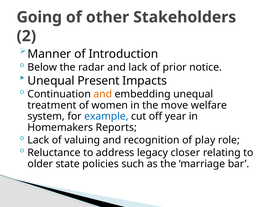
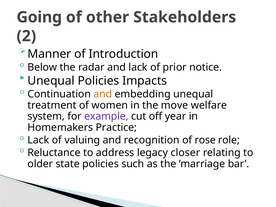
Unequal Present: Present -> Policies (98, 81)
example colour: blue -> purple (106, 116)
Reports: Reports -> Practice (116, 128)
play: play -> rose (205, 140)
